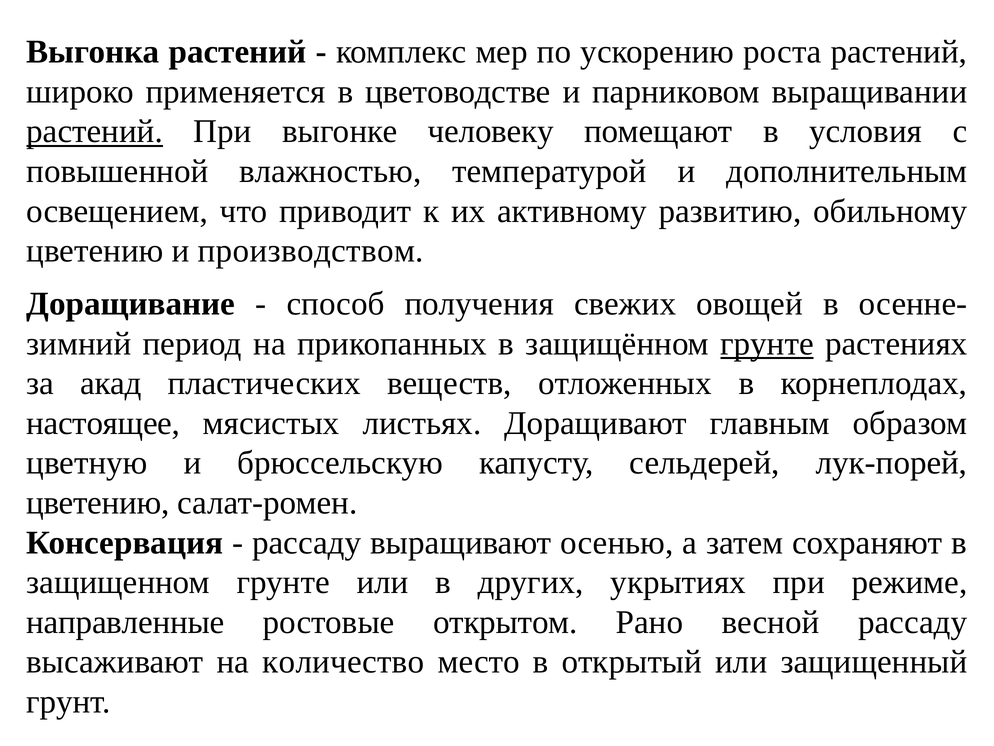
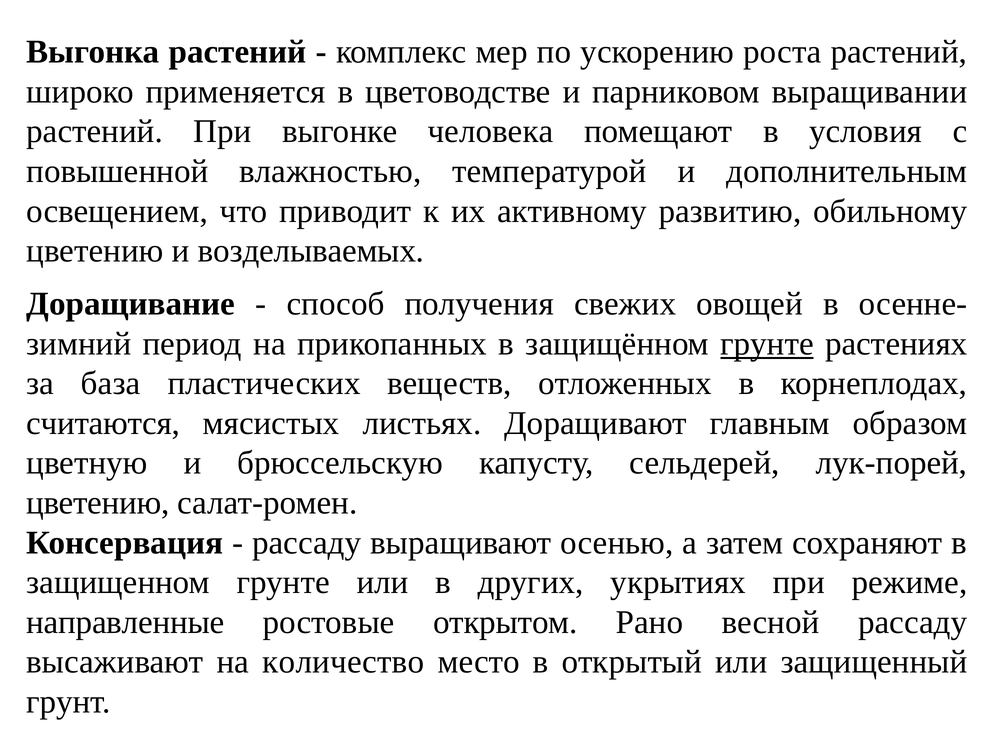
растений underline: present -> none (95, 131)
человеку: человеку -> человека (491, 131)
производством: производством -> возделываемых (311, 251)
акад: акад -> база (111, 383)
настоящее: настоящее -> считаются (103, 423)
